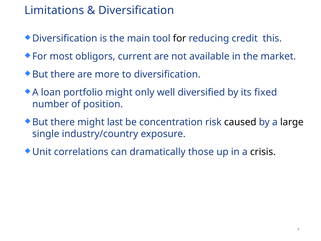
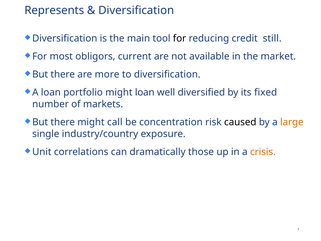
Limitations: Limitations -> Represents (54, 10)
this: this -> still (272, 38)
might only: only -> loan (145, 92)
position: position -> markets (103, 104)
last: last -> call (115, 122)
large colour: black -> orange (292, 122)
crisis colour: black -> orange (263, 152)
